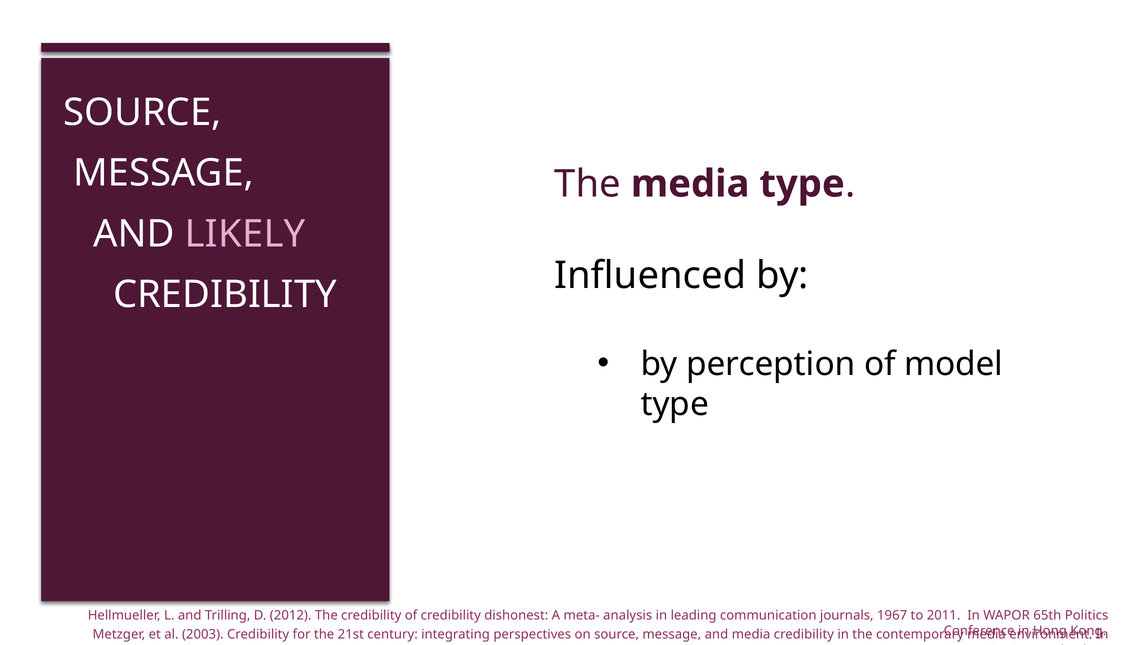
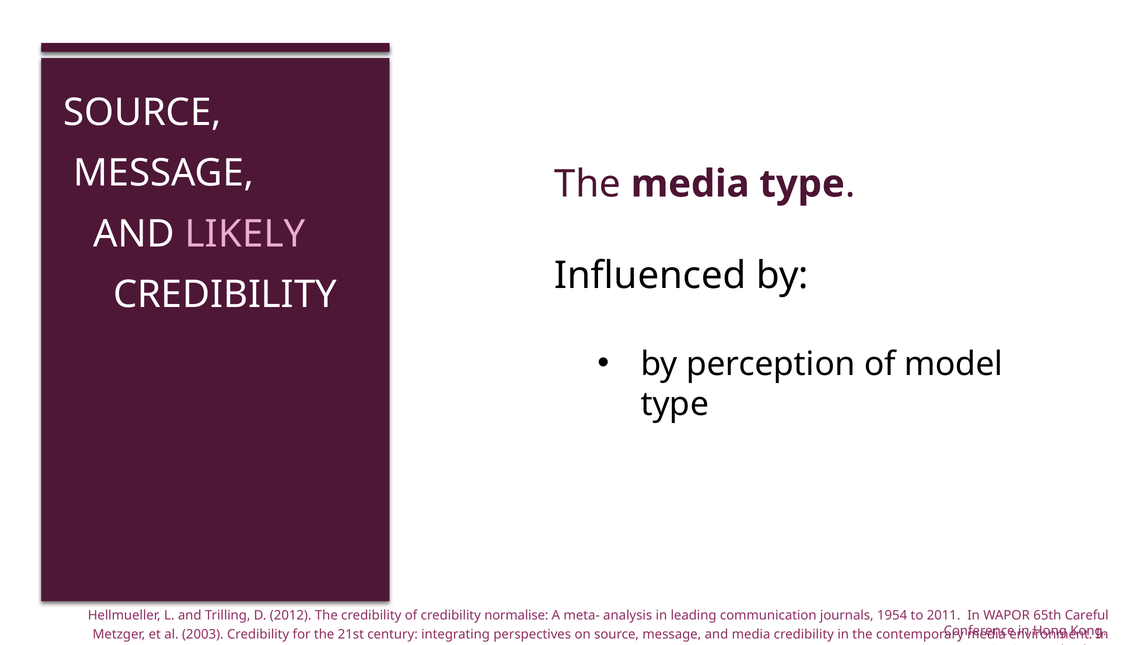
dishonest: dishonest -> normalise (516, 615)
1967: 1967 -> 1954 (892, 615)
Politics: Politics -> Careful (1087, 615)
